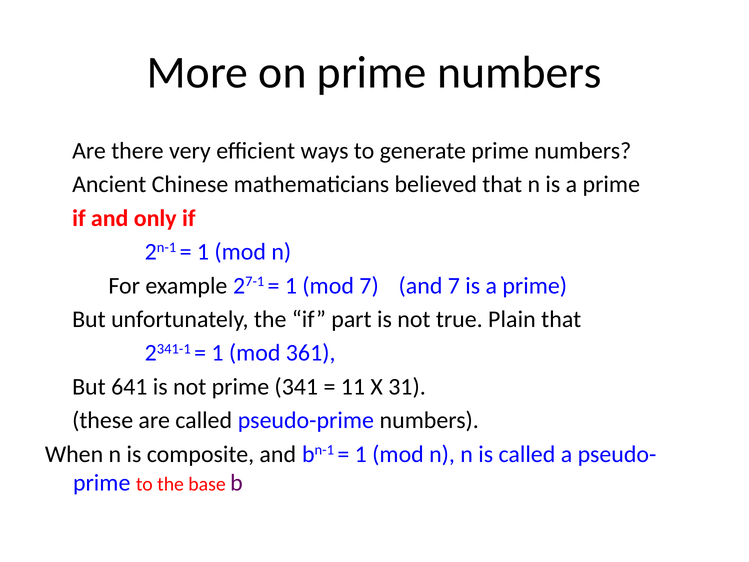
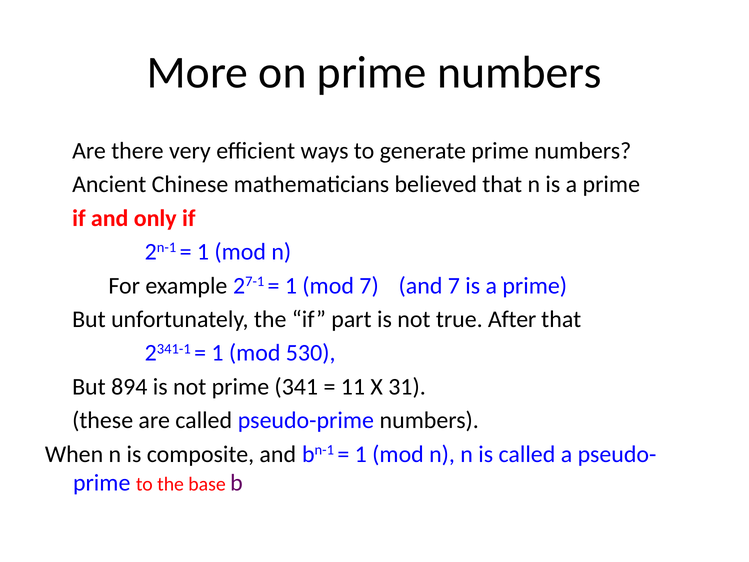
Plain: Plain -> After (512, 319)
361: 361 -> 530 (311, 353)
641: 641 -> 894 (129, 387)
